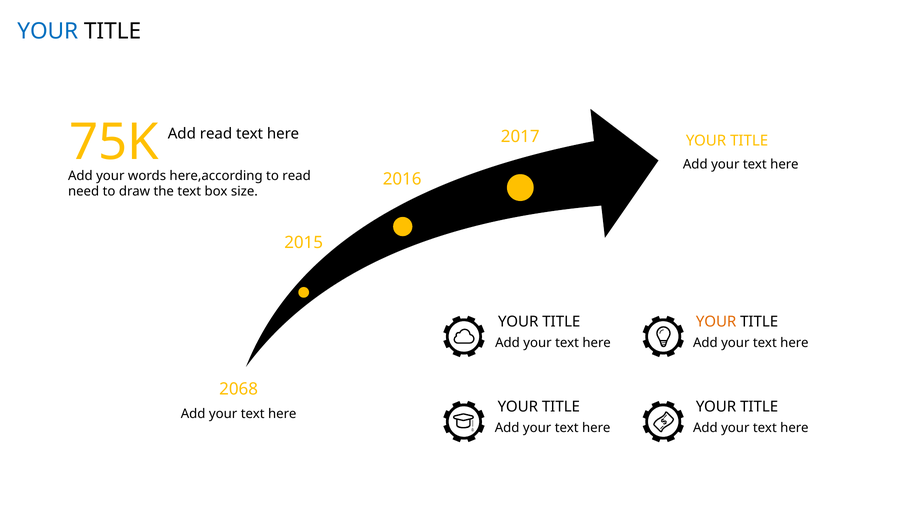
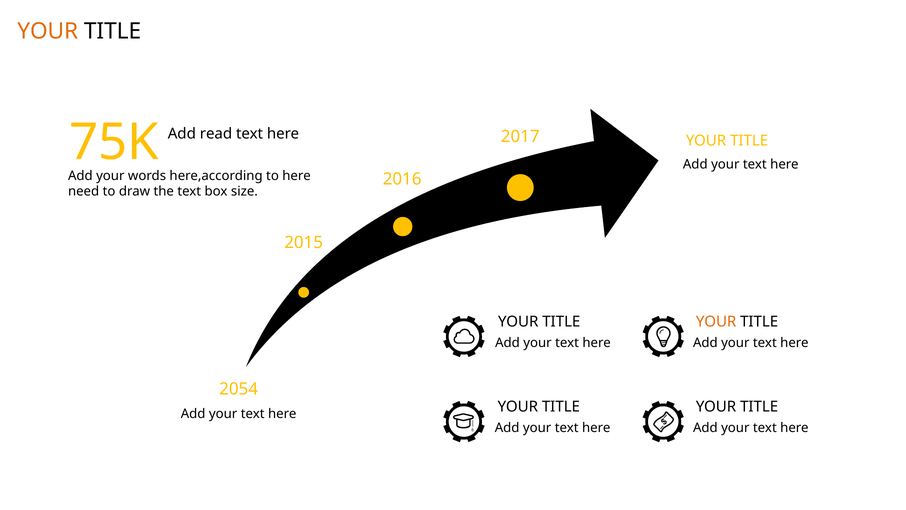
YOUR colour: blue -> orange (48, 31)
to read: read -> here (297, 176)
2068: 2068 -> 2054 (239, 389)
